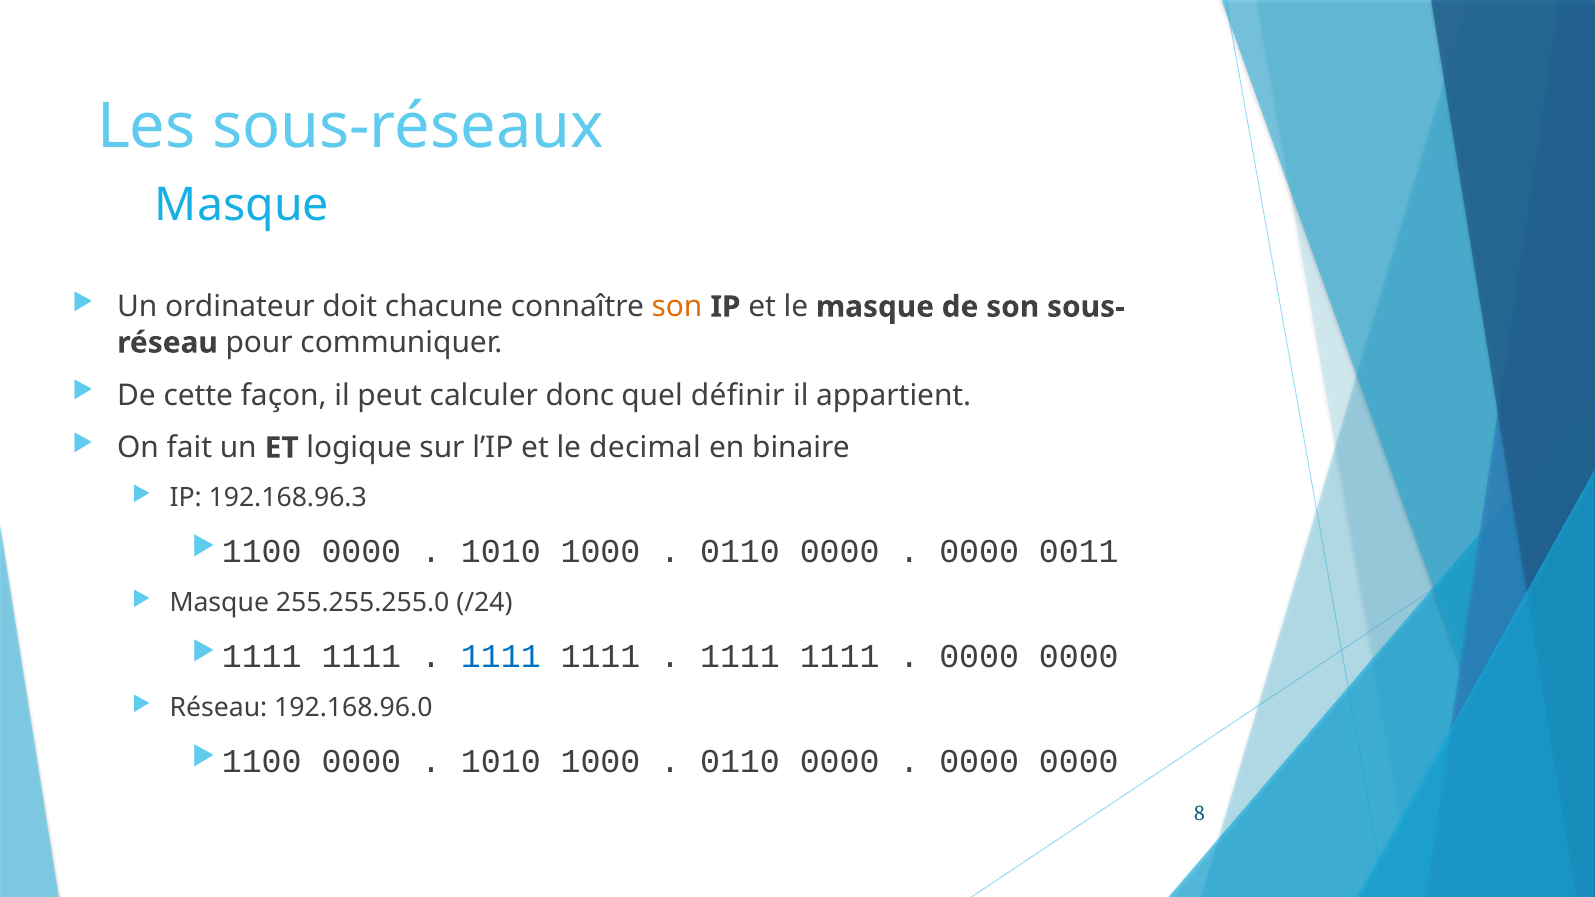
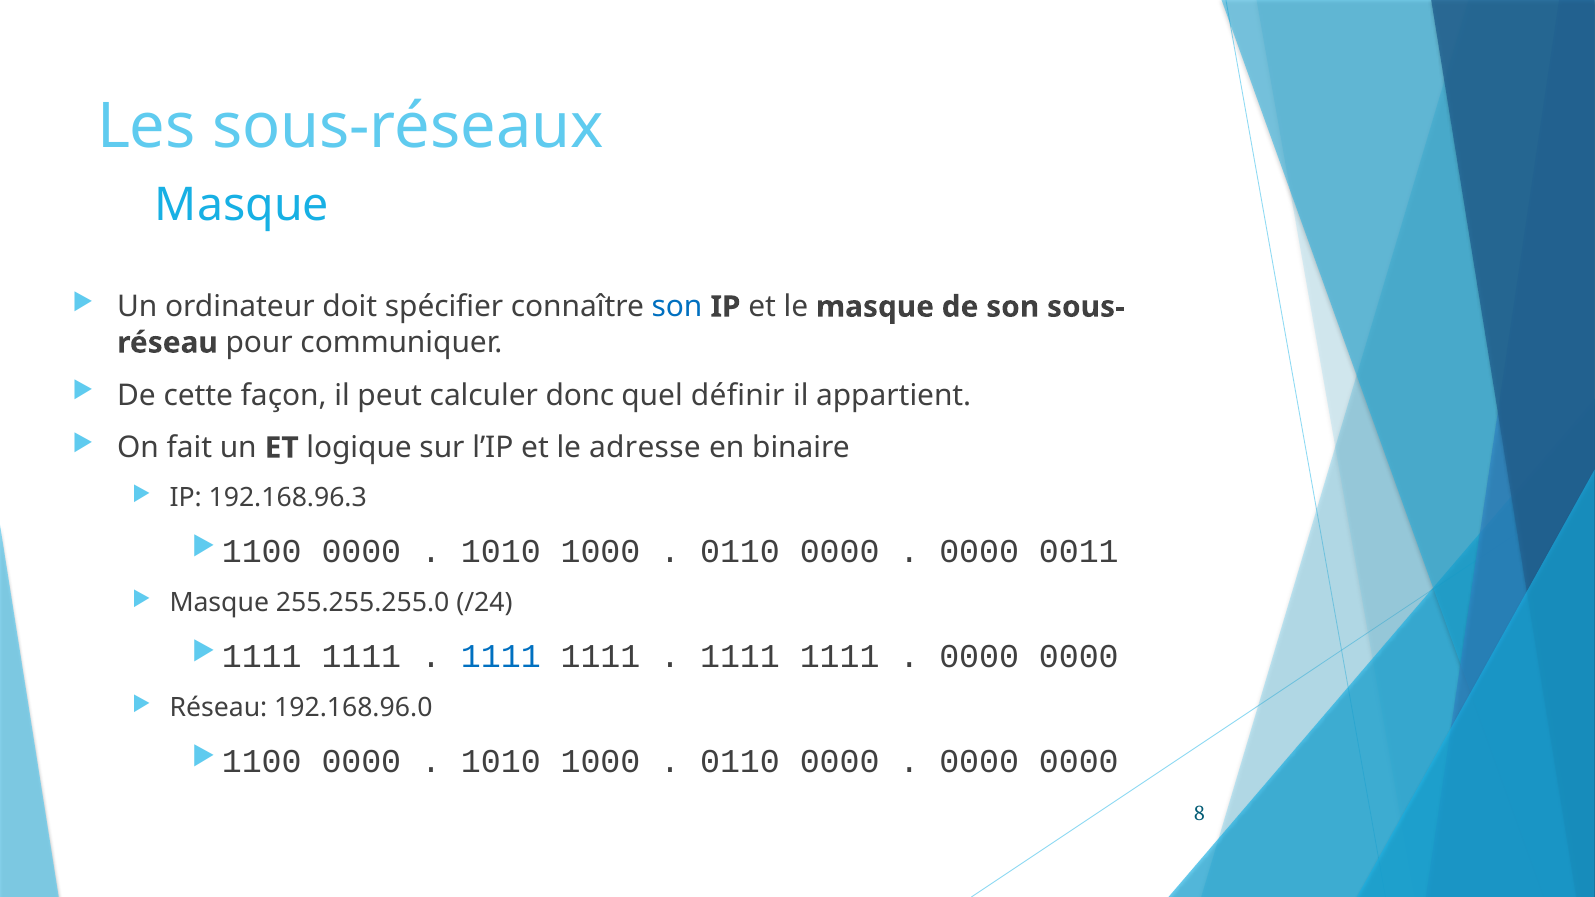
chacune: chacune -> spécifier (444, 307)
son colour: orange -> blue (677, 307)
decimal: decimal -> adresse (645, 448)
